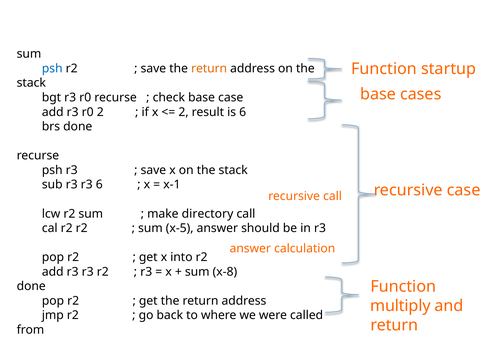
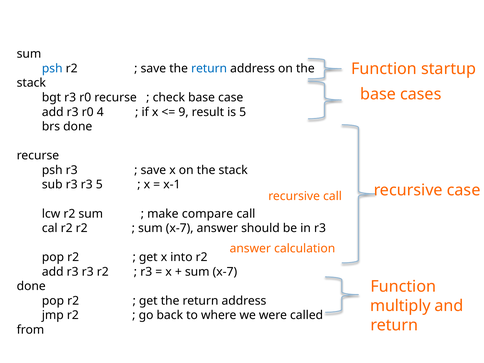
return colour: orange -> blue (209, 68)
r0 2: 2 -> 4 (100, 112)
2: 2 -> 9 (184, 112)
is 6: 6 -> 5 (243, 112)
r3 6: 6 -> 5 (99, 185)
directory: directory -> compare (208, 214)
x-5: x-5 -> x-7 (180, 228)
x-8: x-8 -> x-7 (225, 272)
